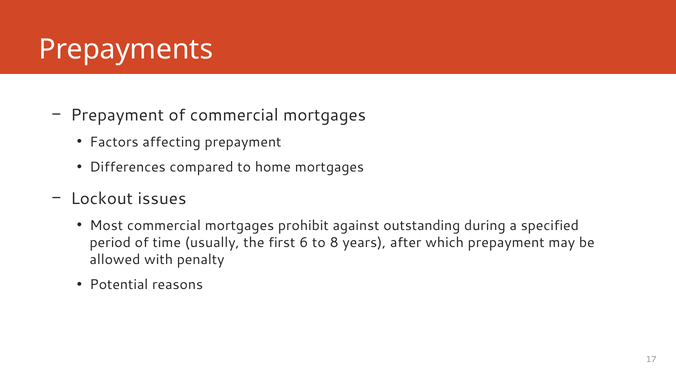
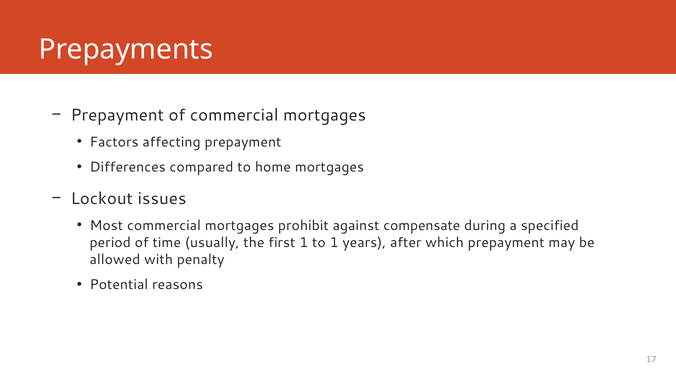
outstanding: outstanding -> compensate (422, 226)
first 6: 6 -> 1 (304, 243)
to 8: 8 -> 1 (334, 243)
